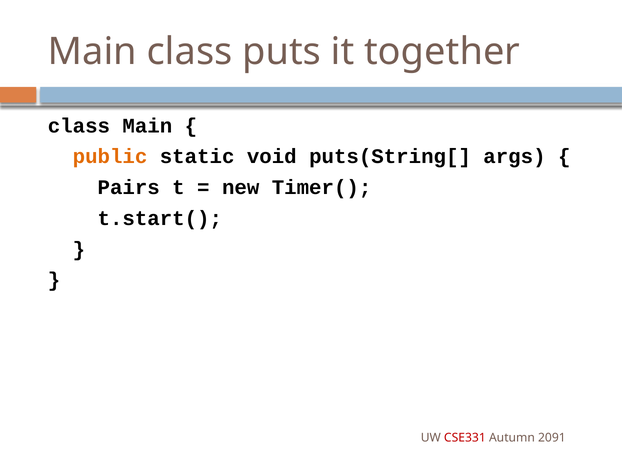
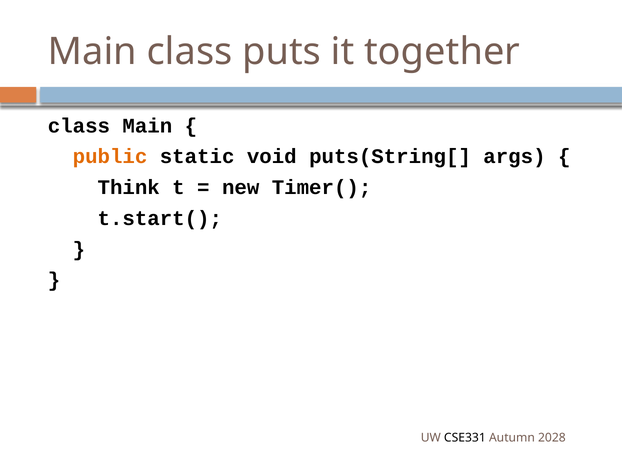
Pairs: Pairs -> Think (129, 188)
CSE331 colour: red -> black (465, 438)
2091: 2091 -> 2028 (552, 438)
